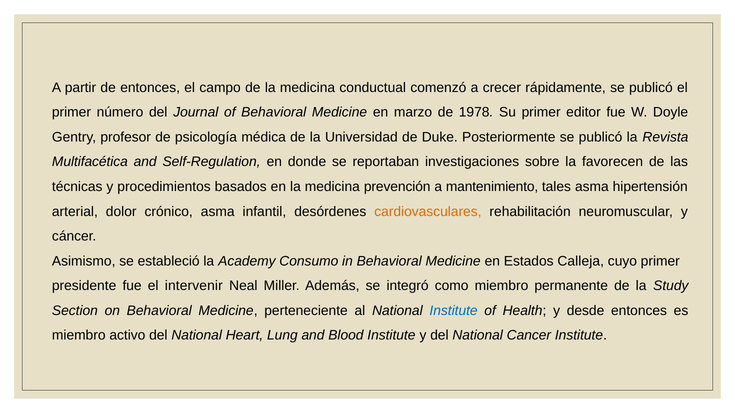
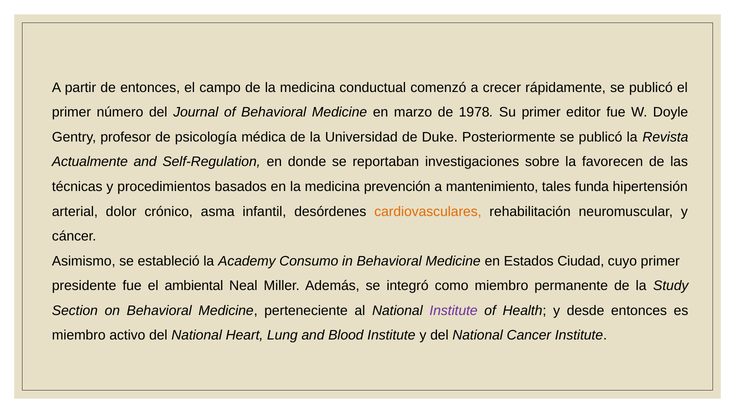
Multifacética: Multifacética -> Actualmente (90, 162)
tales asma: asma -> funda (592, 187)
Calleja: Calleja -> Ciudad (581, 261)
intervenir: intervenir -> ambiental (194, 286)
Institute colour: blue -> purple (454, 311)
